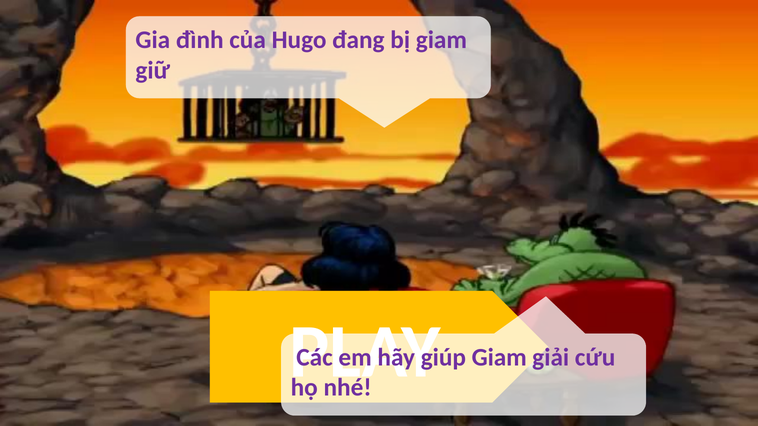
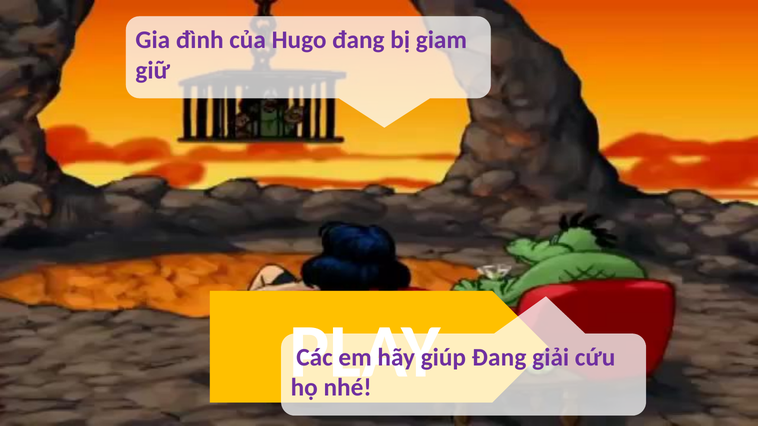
Giam: Giam -> Đang (499, 358)
